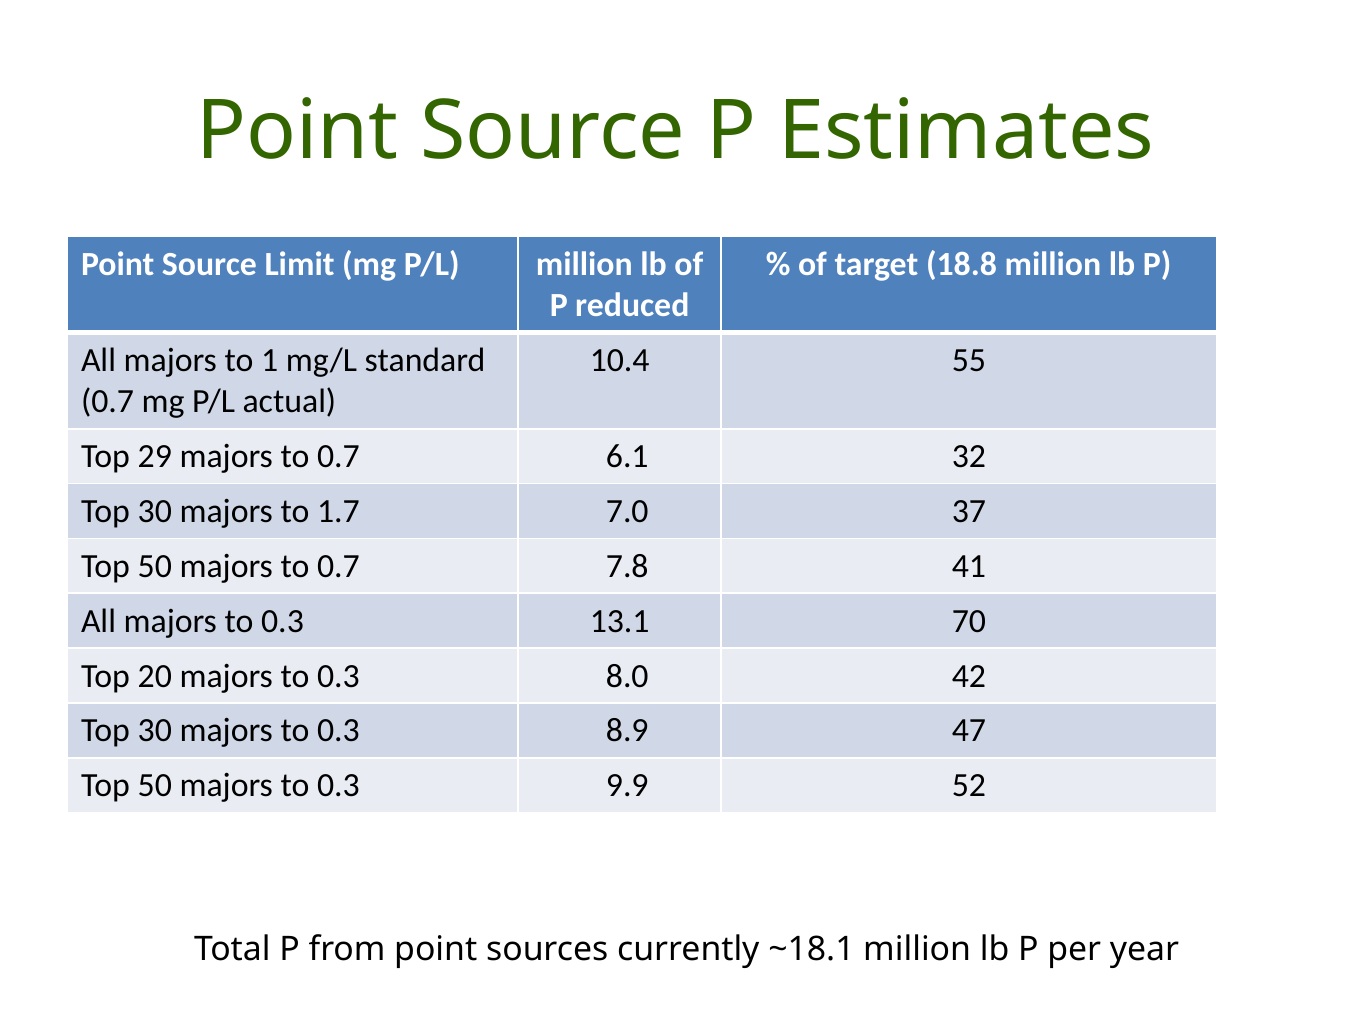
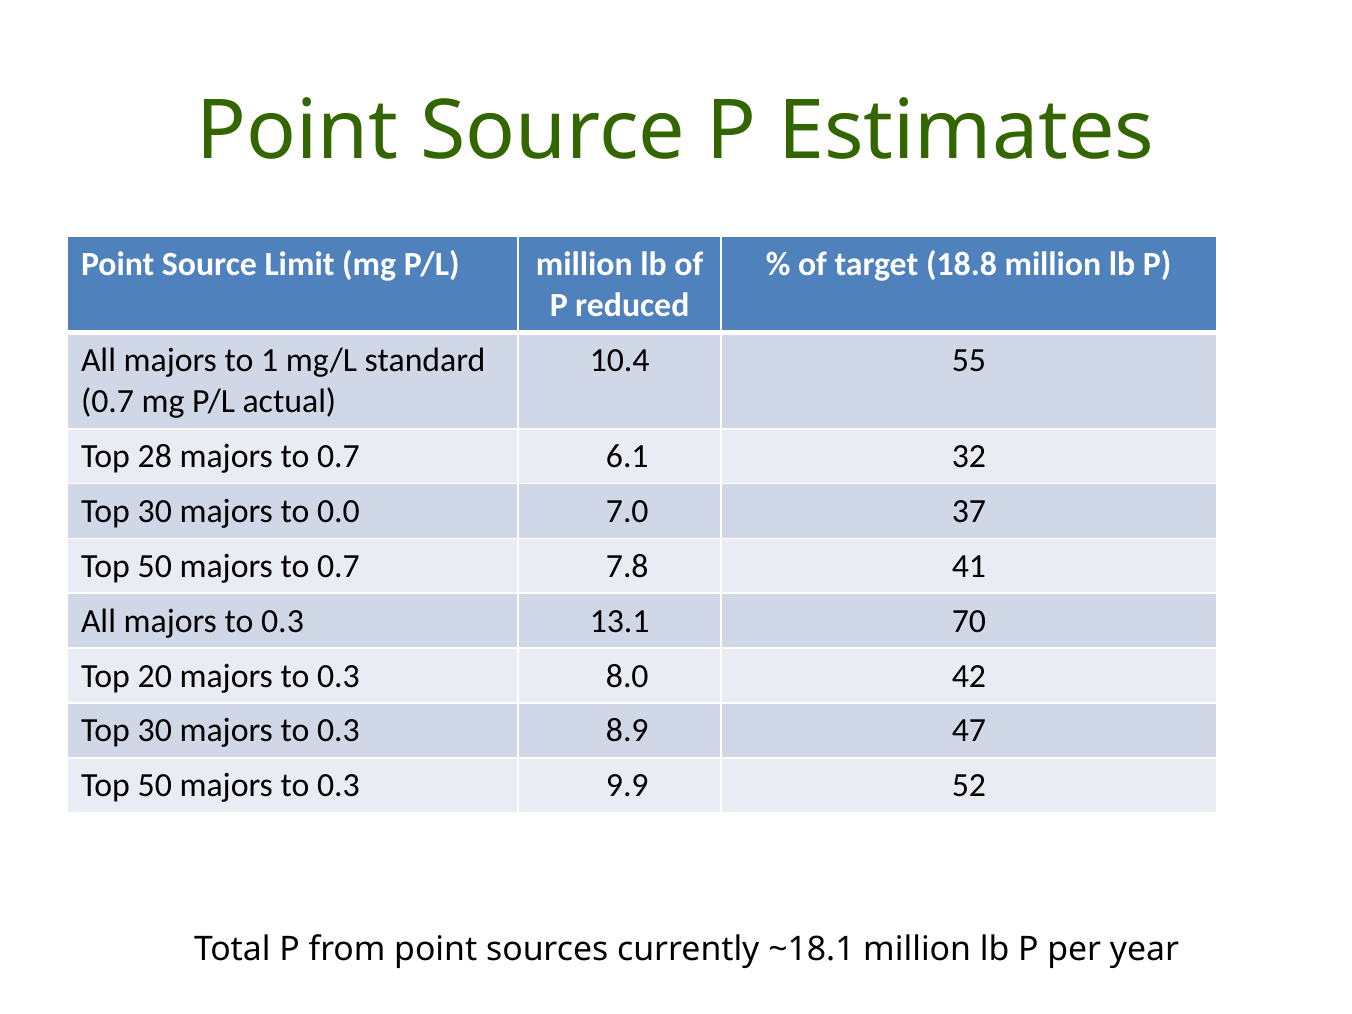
29: 29 -> 28 (155, 457)
1.7: 1.7 -> 0.0 (338, 511)
